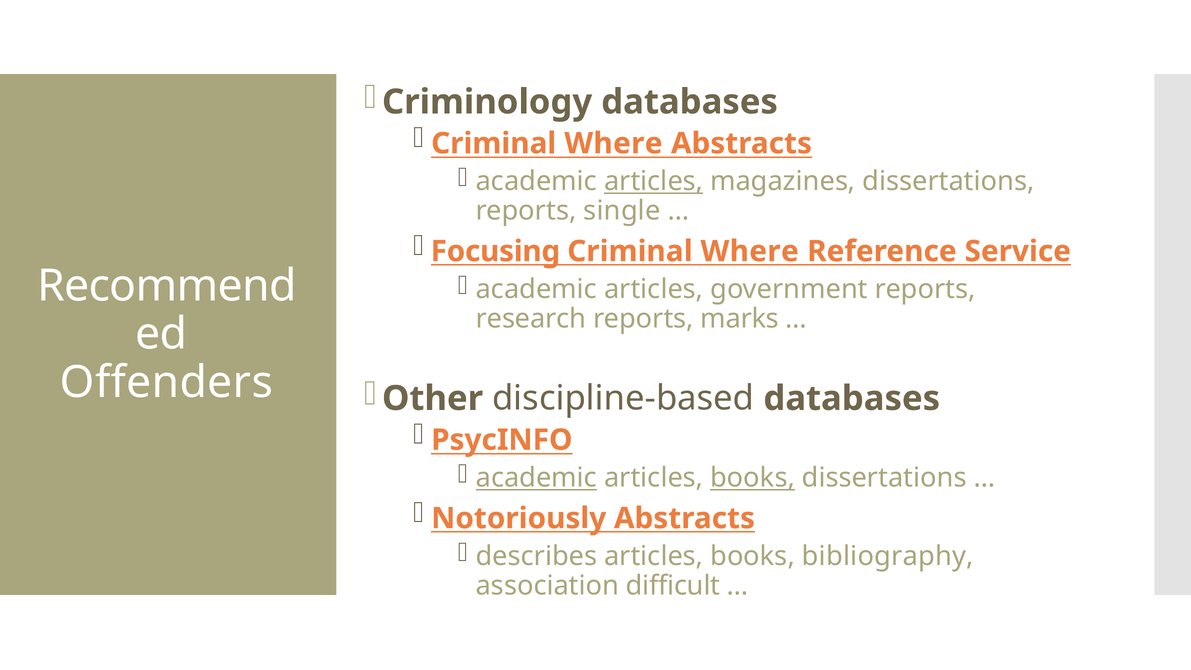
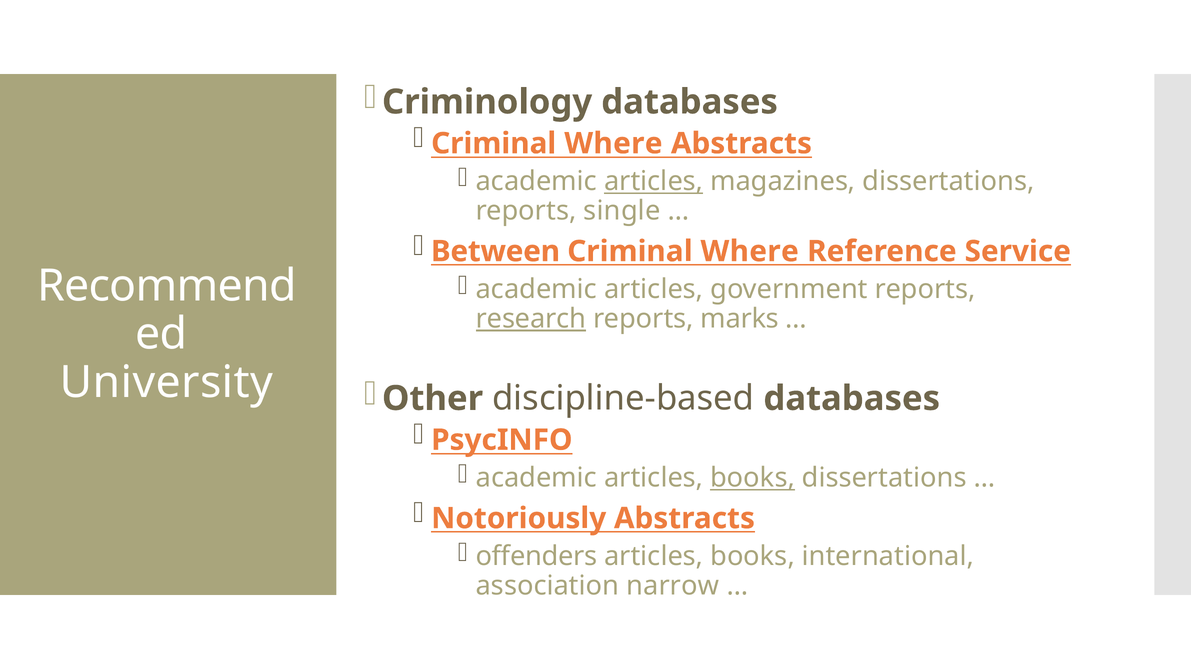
Focusing: Focusing -> Between (495, 251)
research underline: none -> present (531, 319)
Offenders: Offenders -> University (166, 382)
academic underline: present -> none (536, 478)
describes: describes -> offenders (537, 556)
bibliography: bibliography -> international (888, 556)
difficult: difficult -> narrow (673, 586)
